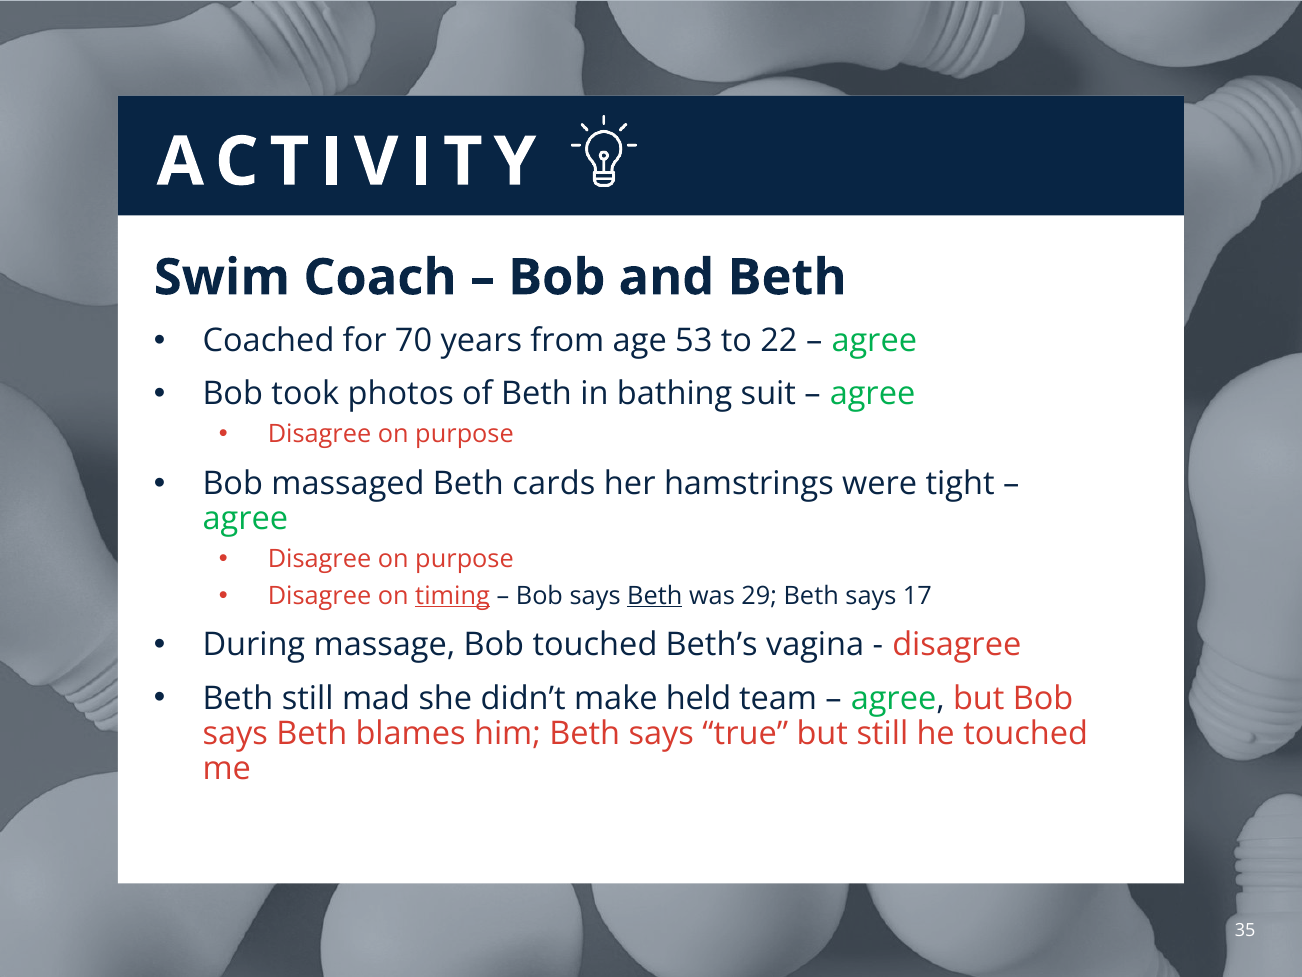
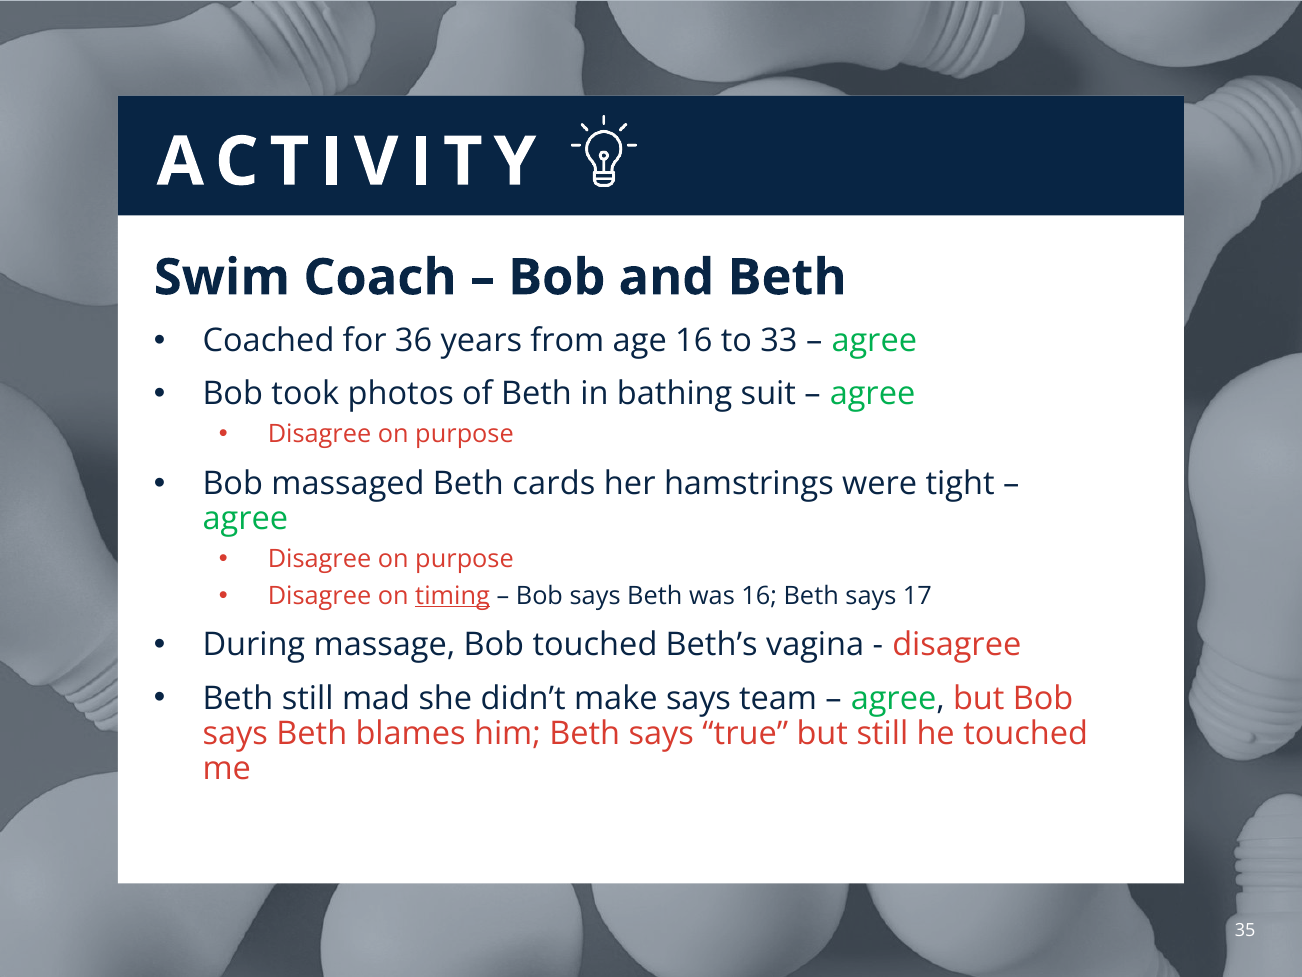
70: 70 -> 36 (414, 341)
age 53: 53 -> 16 (694, 341)
22: 22 -> 33 (779, 341)
Beth underline: present -> none (655, 595)
was 29: 29 -> 16 (759, 595)
make held: held -> says (699, 698)
